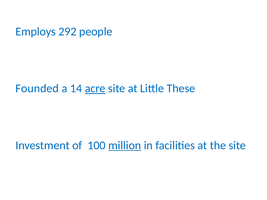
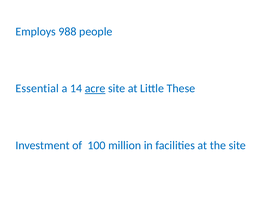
292: 292 -> 988 (67, 32)
Founded: Founded -> Essential (37, 89)
million underline: present -> none (125, 146)
